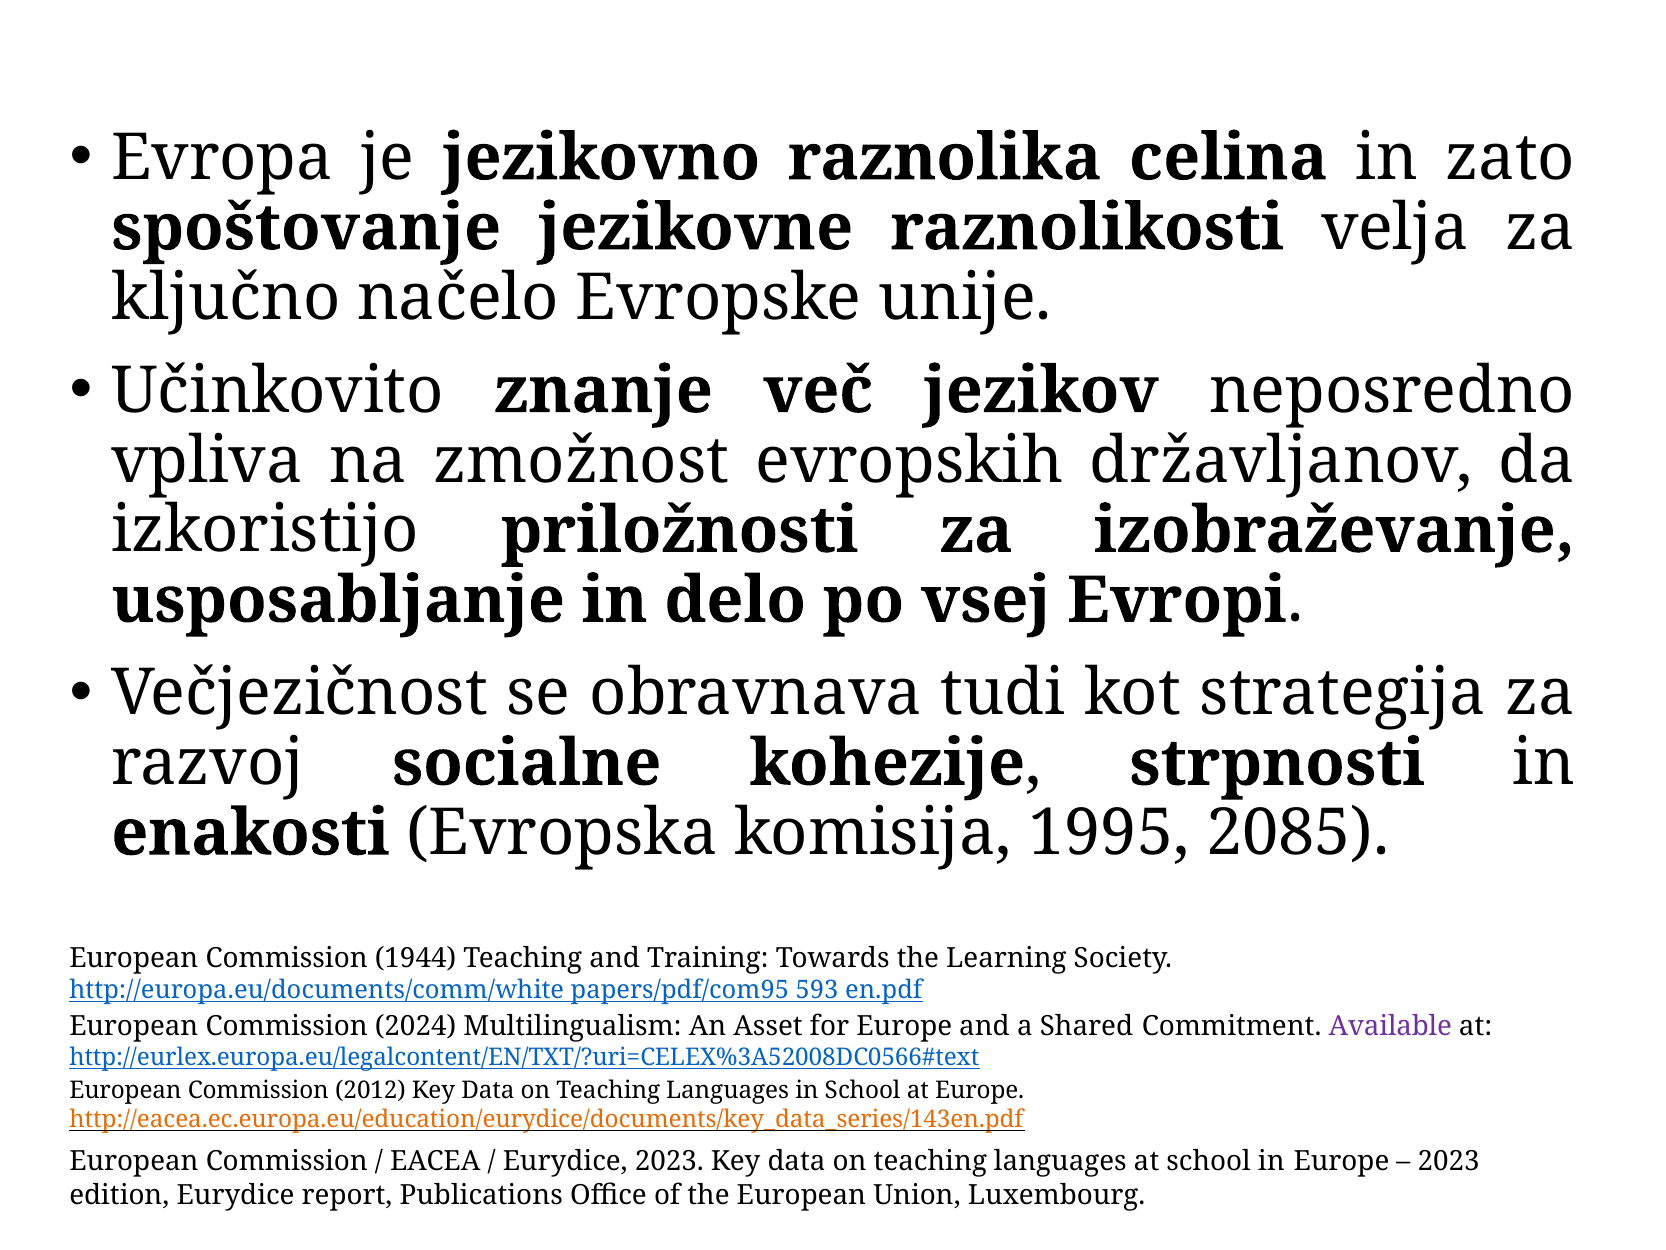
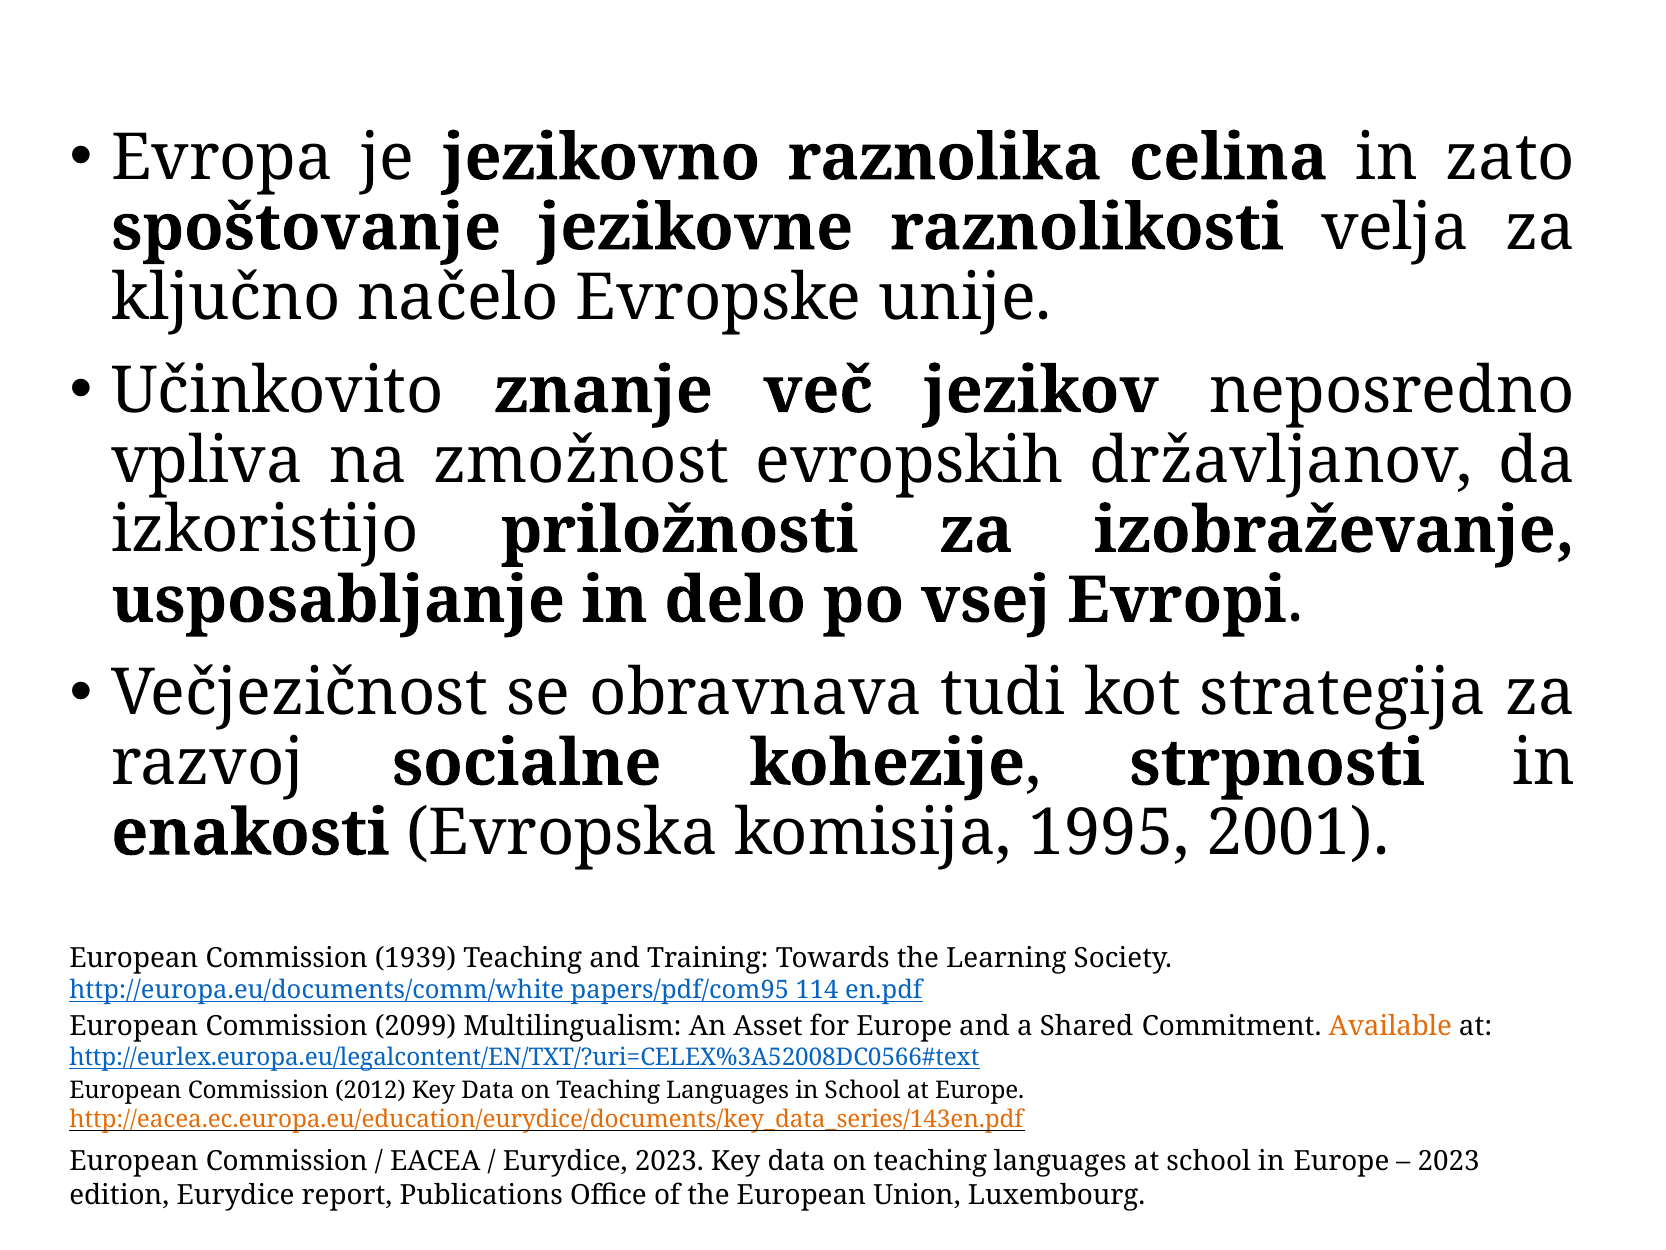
2085: 2085 -> 2001 (1298, 833)
1944: 1944 -> 1939 (416, 958)
593: 593 -> 114 (817, 990)
2024: 2024 -> 2099 (416, 1026)
Available colour: purple -> orange (1390, 1026)
